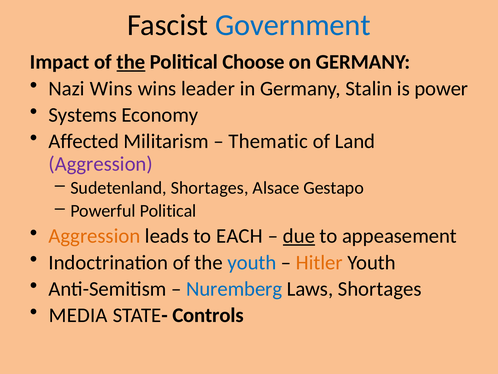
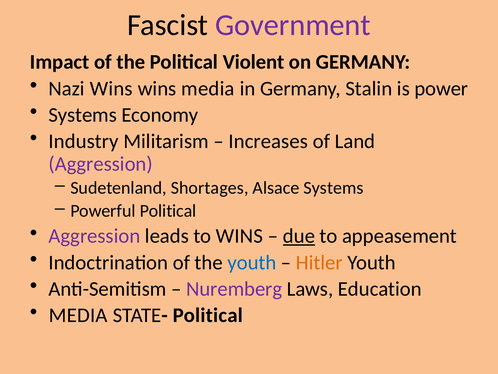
Government colour: blue -> purple (293, 25)
the underline: present -> none (131, 62)
Choose: Choose -> Violent (253, 62)
wins leader: leader -> media (208, 88)
Affected: Affected -> Industry (84, 141)
Thematic: Thematic -> Increases (268, 141)
Alsace Gestapo: Gestapo -> Systems (334, 188)
Aggression colour: orange -> purple (94, 236)
to EACH: EACH -> WINS (239, 236)
Nuremberg colour: blue -> purple (234, 289)
Laws Shortages: Shortages -> Education (380, 289)
STATE- Controls: Controls -> Political (208, 315)
